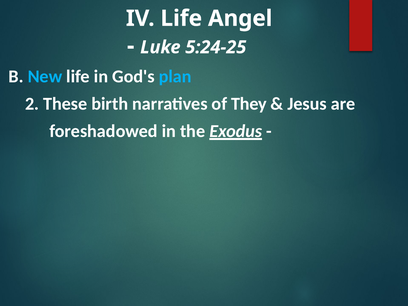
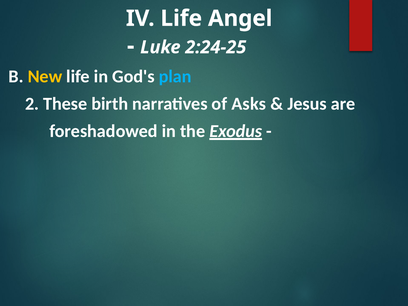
5:24-25: 5:24-25 -> 2:24-25 (216, 47)
New colour: light blue -> yellow (45, 76)
They: They -> Asks (249, 104)
